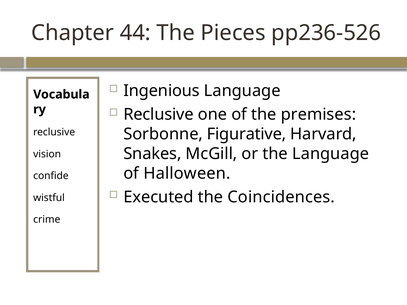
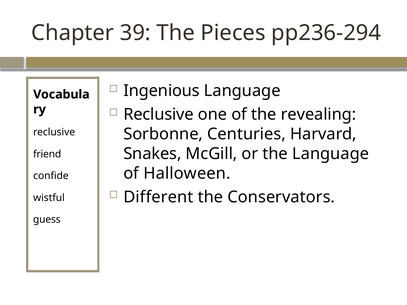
44: 44 -> 39 (135, 33)
pp236-526: pp236-526 -> pp236-294 (326, 33)
premises: premises -> revealing (319, 115)
Figurative: Figurative -> Centuries (247, 134)
vision: vision -> friend (47, 154)
Executed: Executed -> Different (158, 197)
Coincidences: Coincidences -> Conservators (281, 197)
crime: crime -> guess (47, 220)
